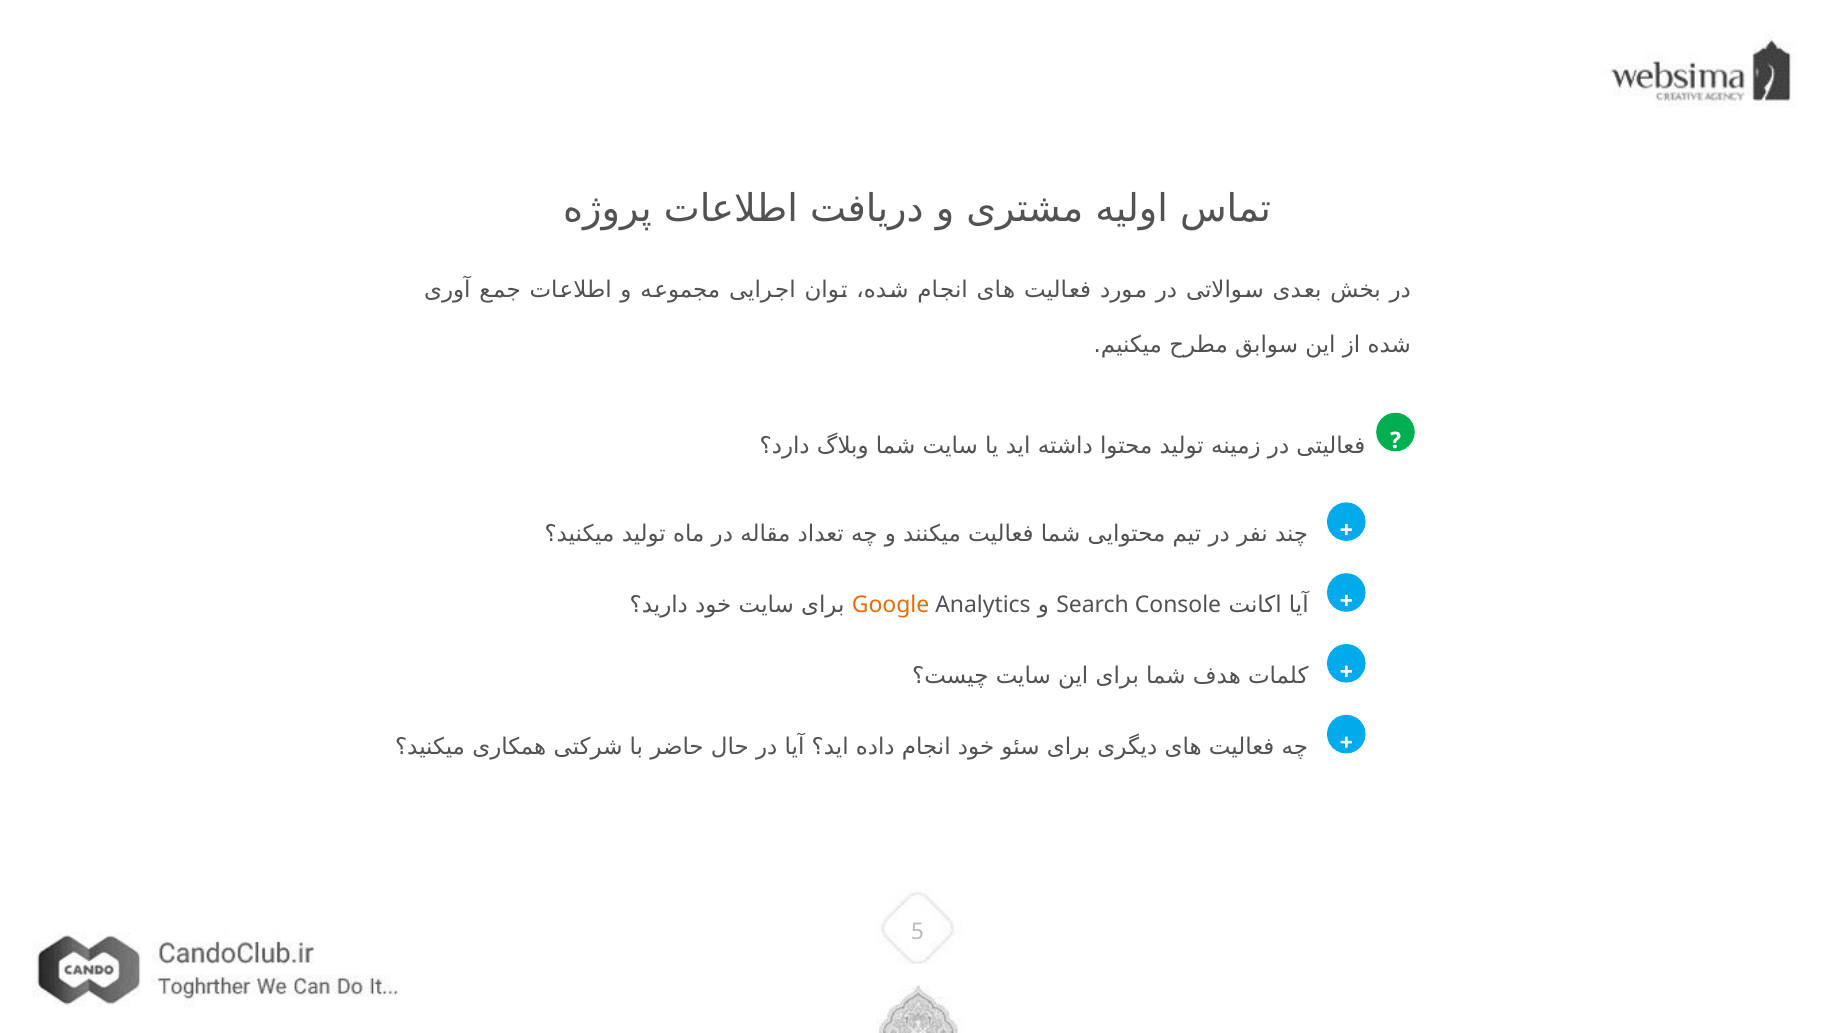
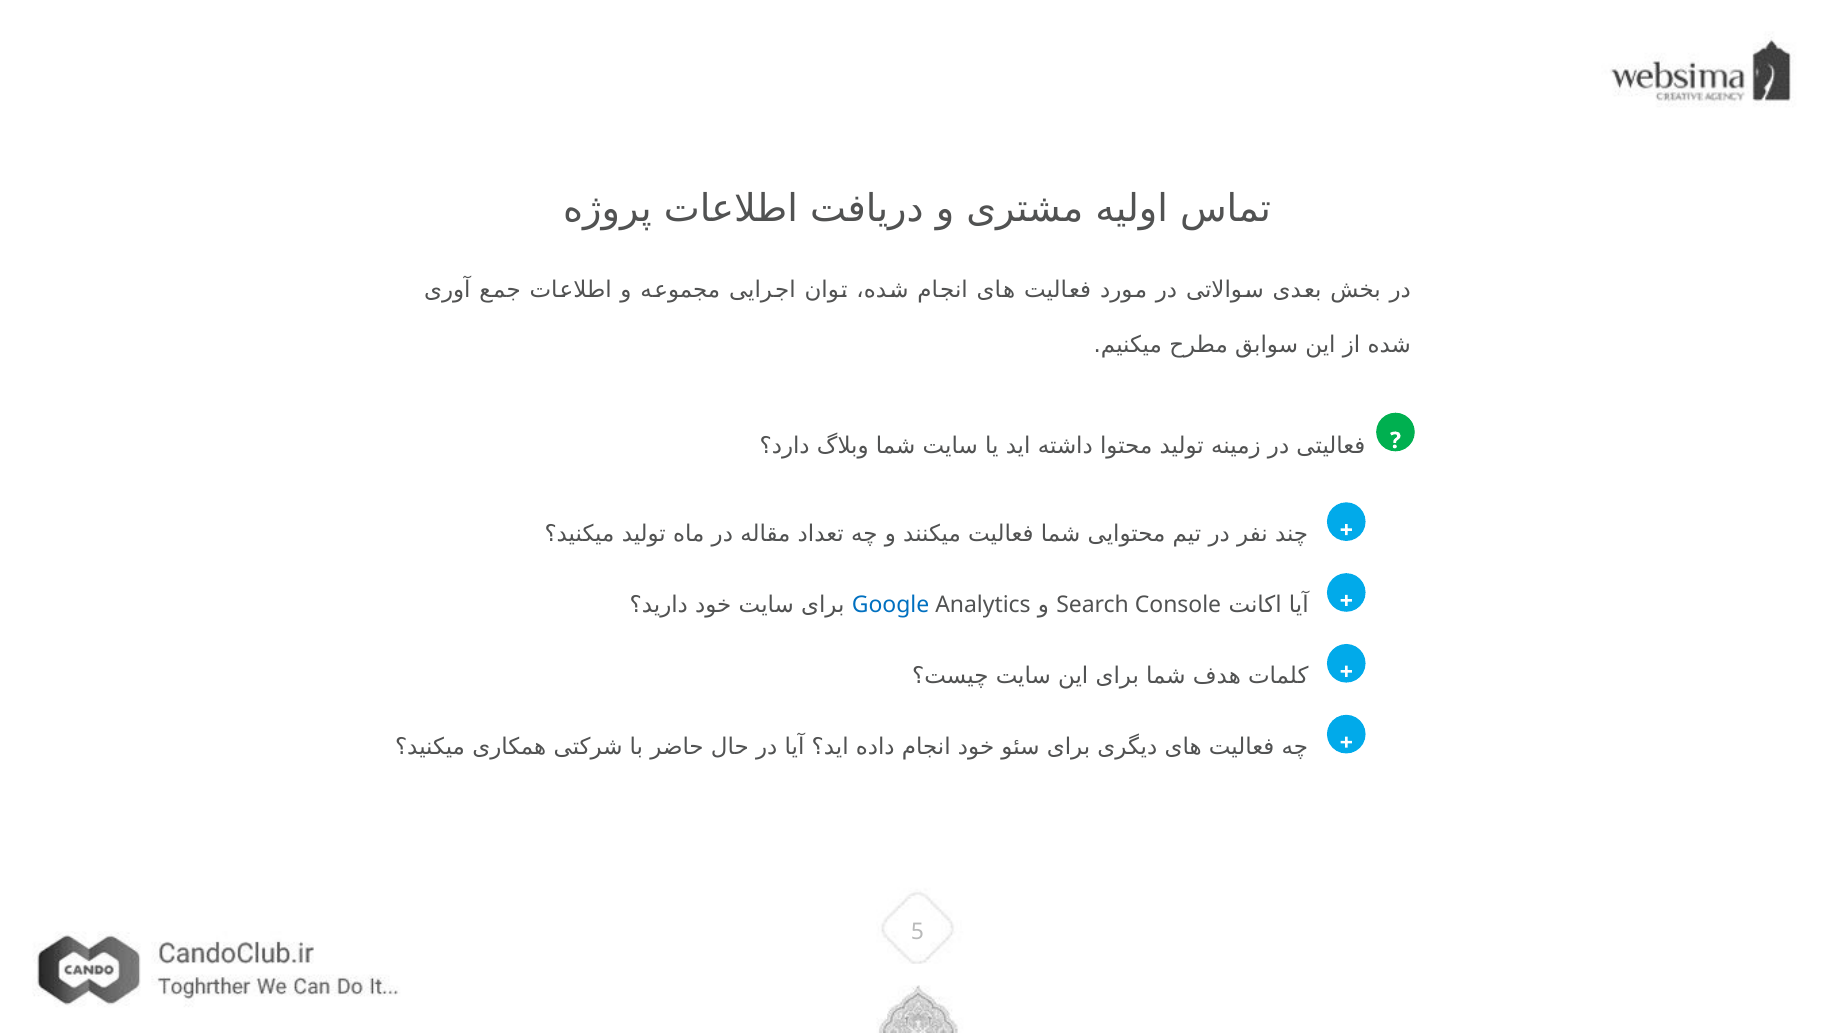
Google colour: orange -> blue (891, 605)
